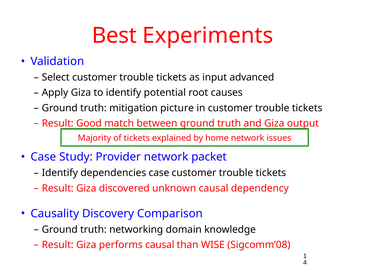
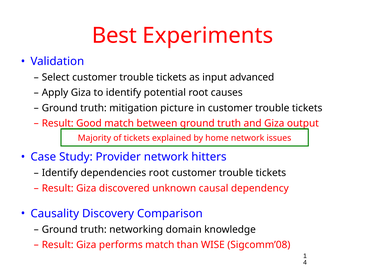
packet: packet -> hitters (209, 157)
dependencies case: case -> root (159, 173)
performs causal: causal -> match (160, 245)
